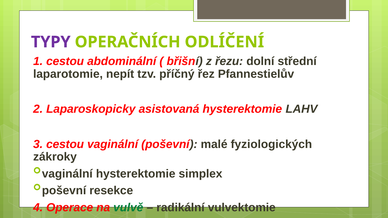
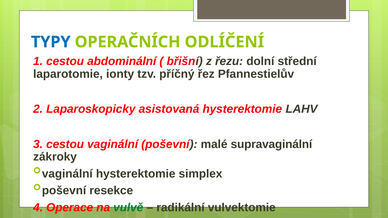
TYPY colour: purple -> blue (51, 42)
nepít: nepít -> ionty (120, 74)
fyziologických: fyziologických -> supravaginální (271, 144)
